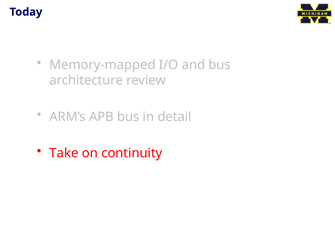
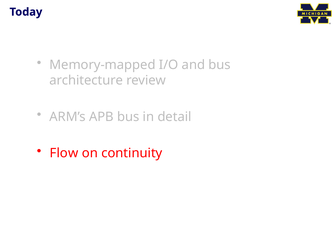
Take: Take -> Flow (64, 153)
